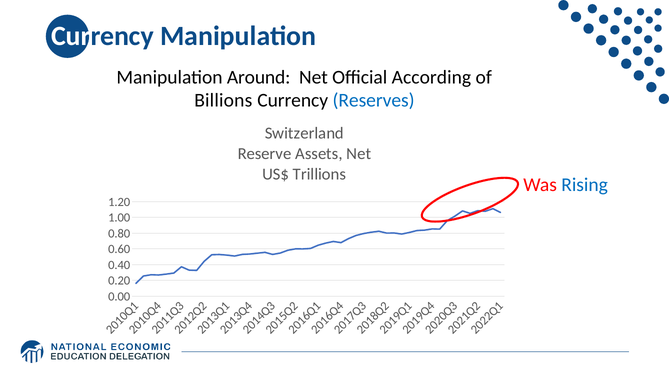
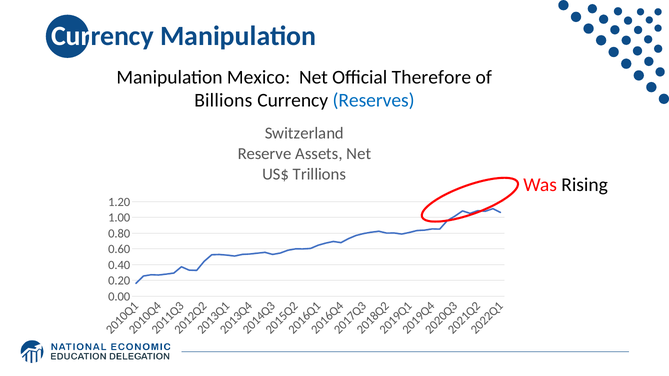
Around: Around -> Mexico (259, 77)
According: According -> Therefore (431, 77)
Rising colour: blue -> black (585, 185)
